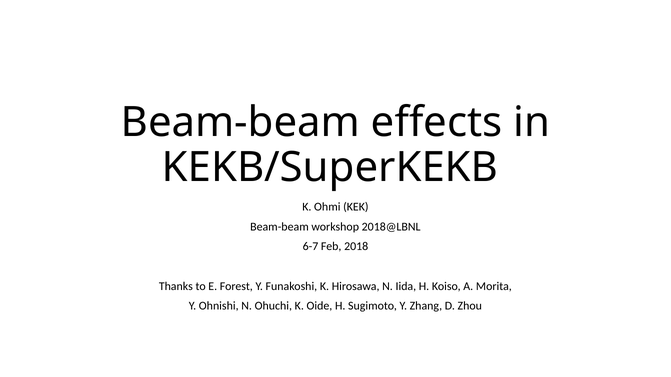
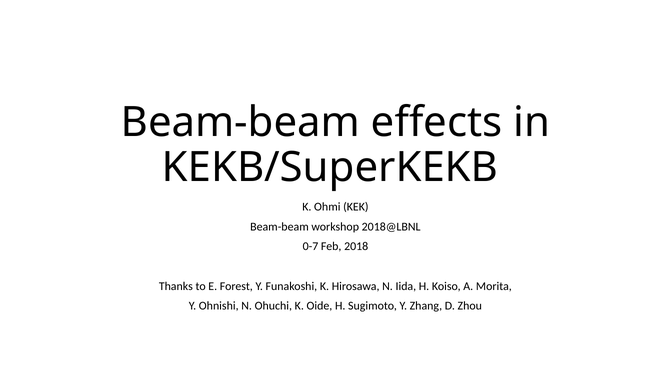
6-7: 6-7 -> 0-7 (310, 247)
